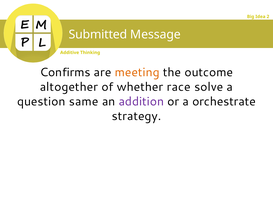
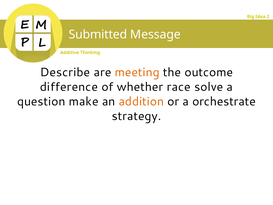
Confirms: Confirms -> Describe (65, 72)
altogether: altogether -> difference (69, 87)
same: same -> make (84, 101)
addition colour: purple -> orange (141, 101)
